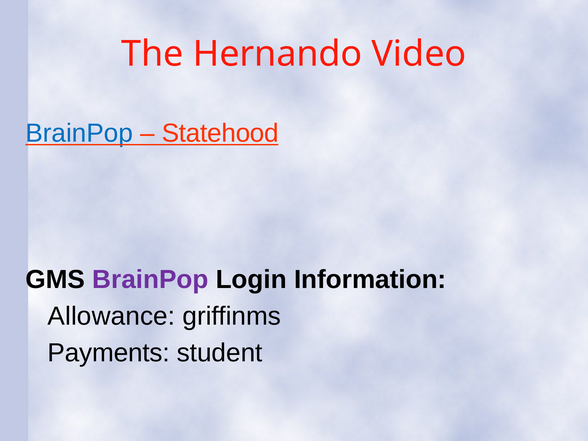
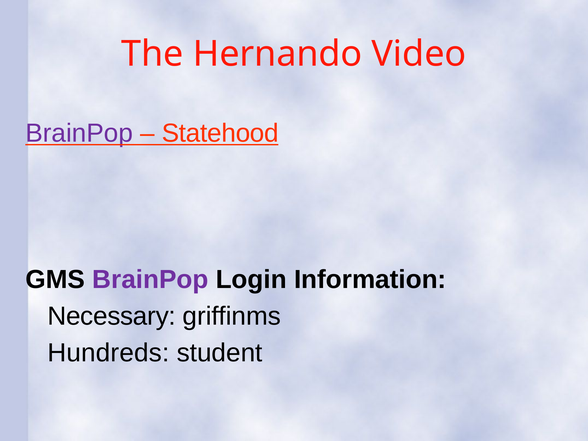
BrainPop colour: blue -> purple (79, 133)
Allowance: Allowance -> Necessary (112, 316)
Payments: Payments -> Hundreds (108, 353)
